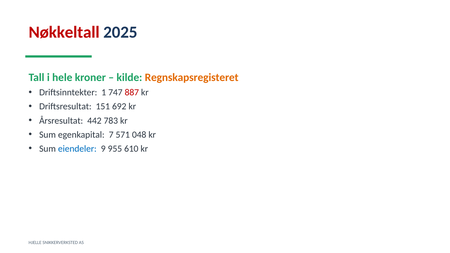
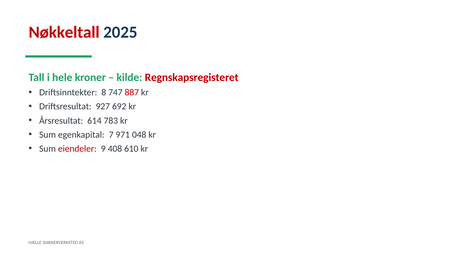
Regnskapsregisteret colour: orange -> red (192, 77)
1: 1 -> 8 (104, 93)
151: 151 -> 927 (103, 107)
442: 442 -> 614 (94, 121)
571: 571 -> 971 (123, 135)
eiendeler colour: blue -> red (77, 149)
955: 955 -> 408 (115, 149)
